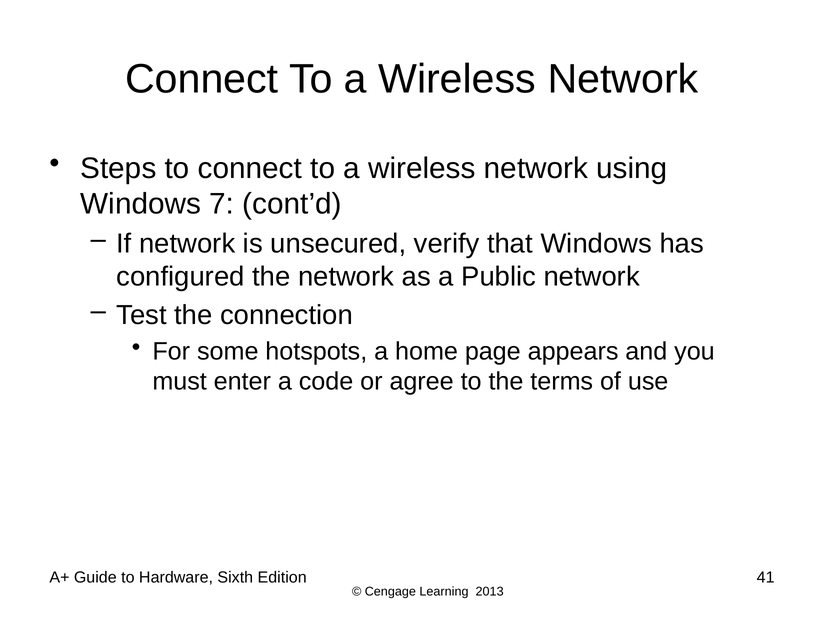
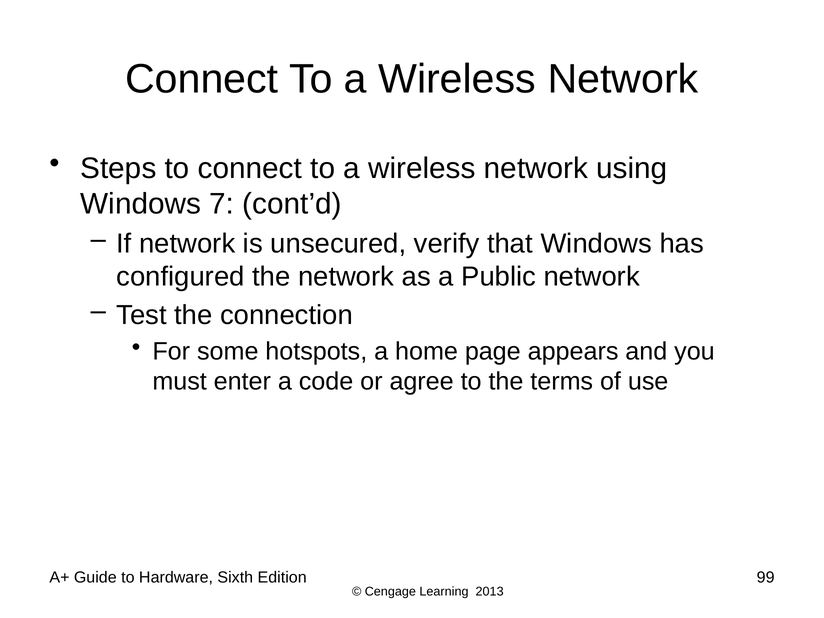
41: 41 -> 99 (766, 578)
